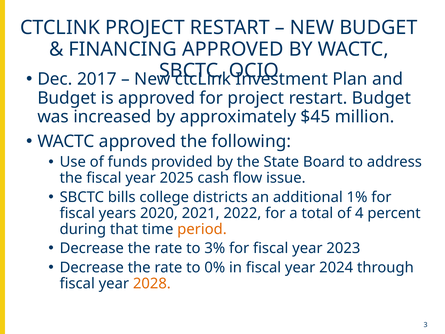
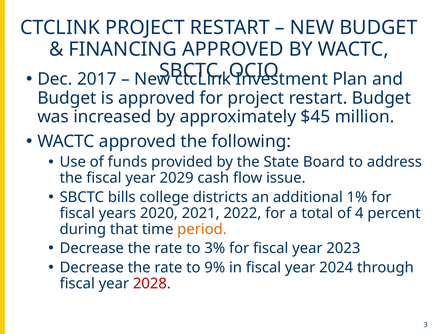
2025: 2025 -> 2029 (177, 178)
0%: 0% -> 9% (215, 267)
2028 colour: orange -> red (152, 283)
